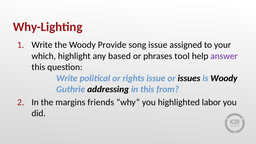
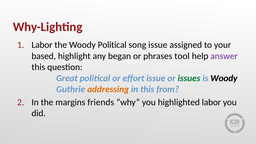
Write: Write -> Labor (42, 45)
Woody Provide: Provide -> Political (112, 45)
which: which -> based (44, 56)
based: based -> began (120, 56)
Write: Write -> Great (67, 78)
rights: rights -> effort (133, 78)
issues colour: black -> green (189, 78)
addressing colour: black -> orange (108, 89)
